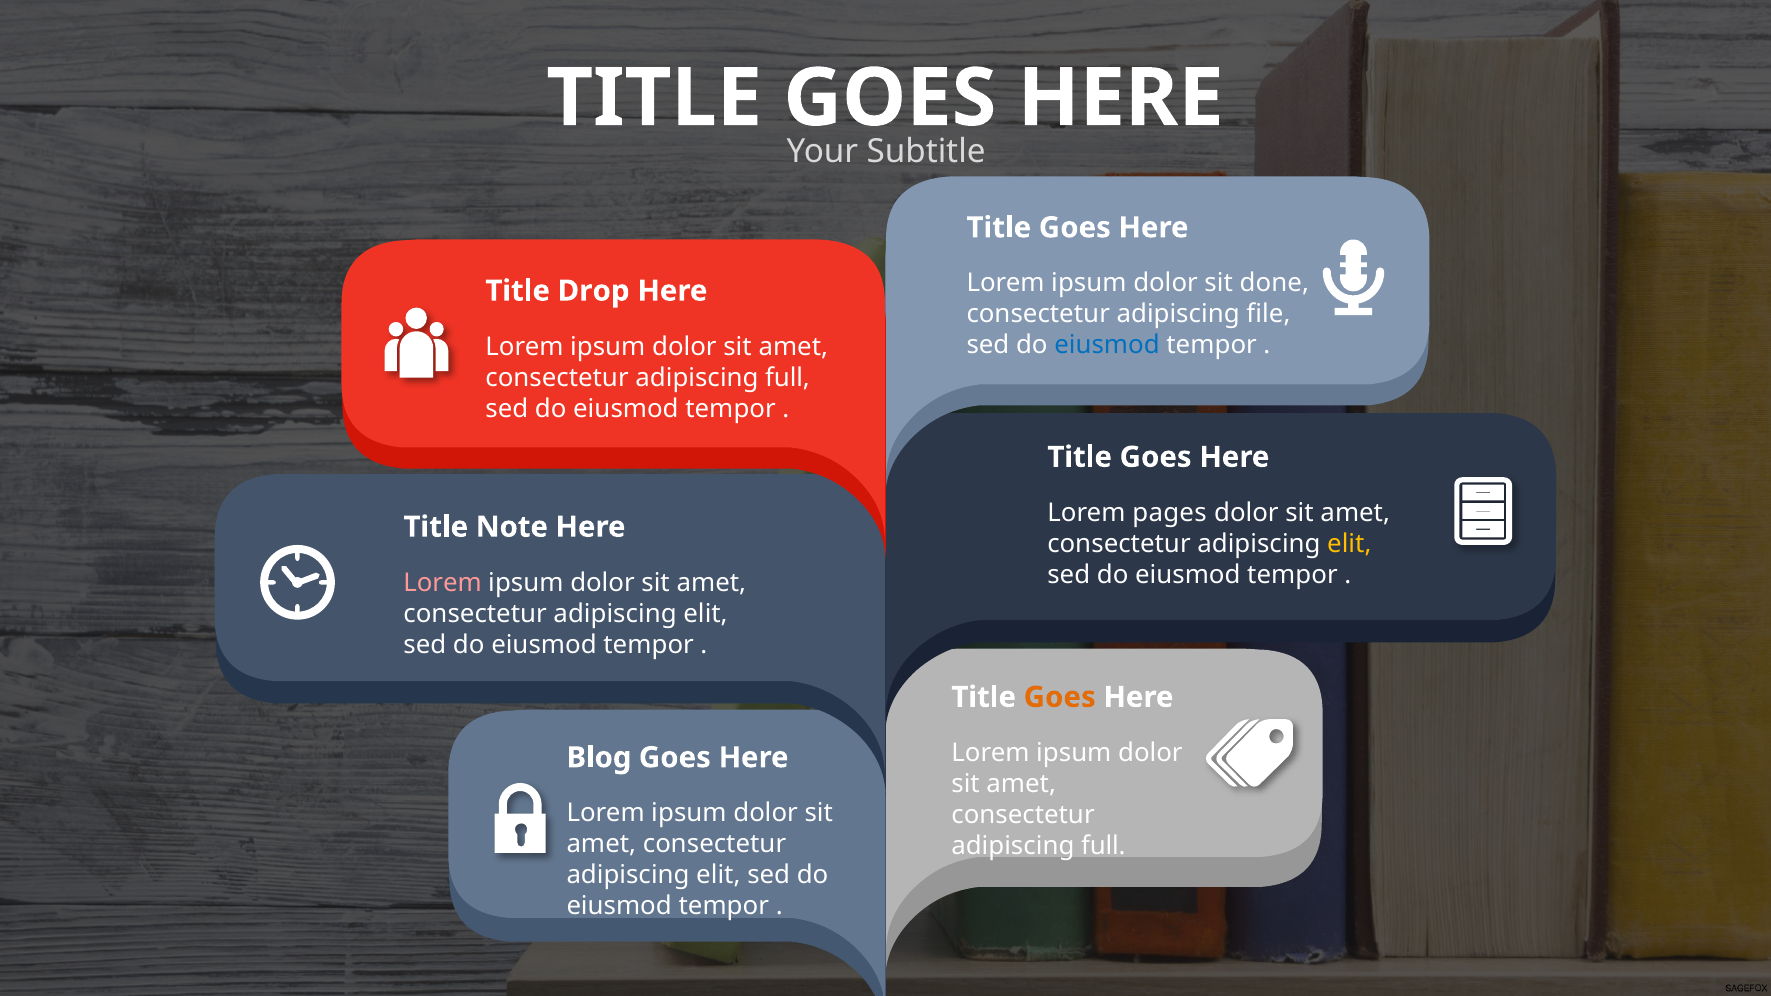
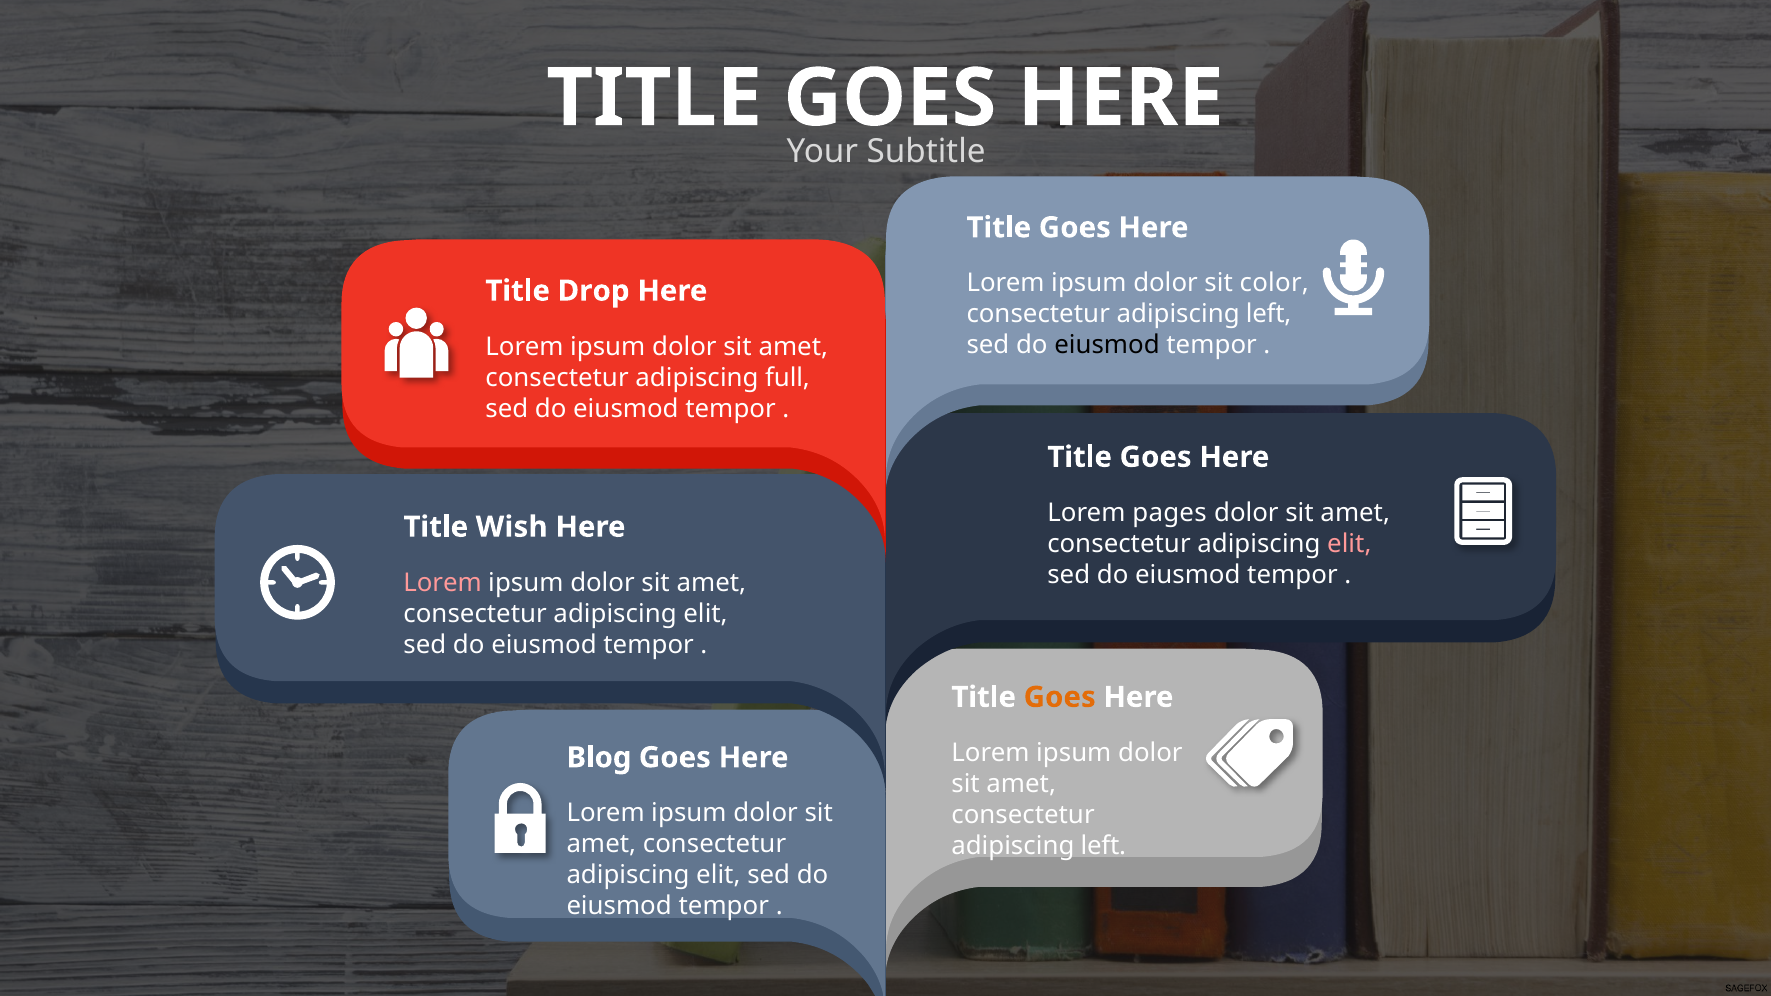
done: done -> color (1274, 283)
file: file -> left (1269, 314)
eiusmod colour: blue -> black (1107, 345)
Note: Note -> Wish (512, 527)
elit colour: yellow -> pink (1349, 544)
full: full -> left (1103, 846)
